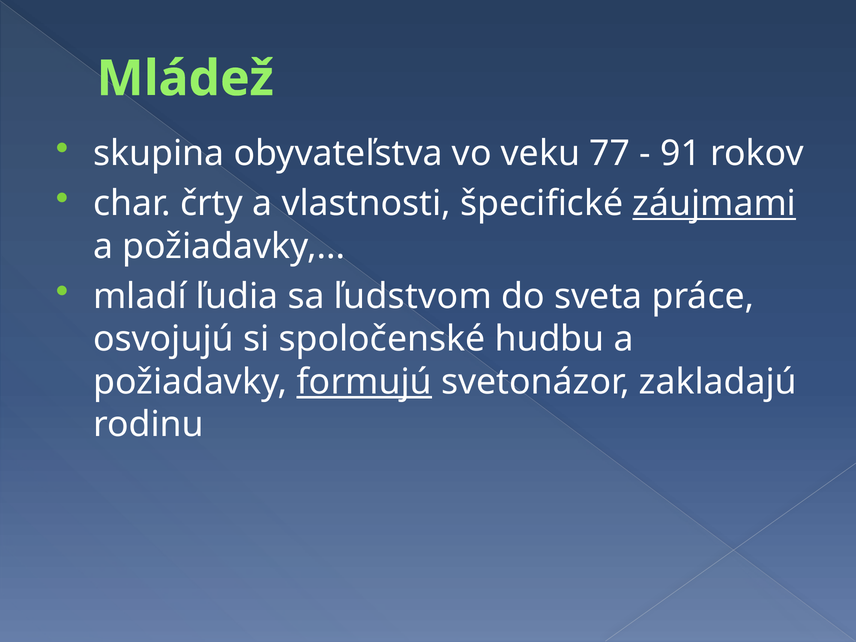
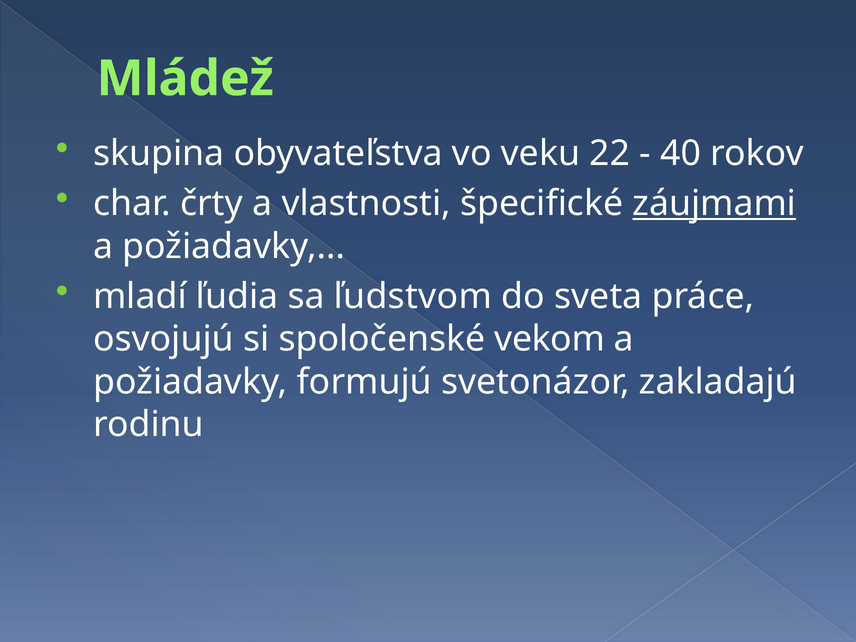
77: 77 -> 22 (610, 154)
91: 91 -> 40 (681, 154)
hudbu: hudbu -> vekom (550, 339)
formujú underline: present -> none (364, 382)
